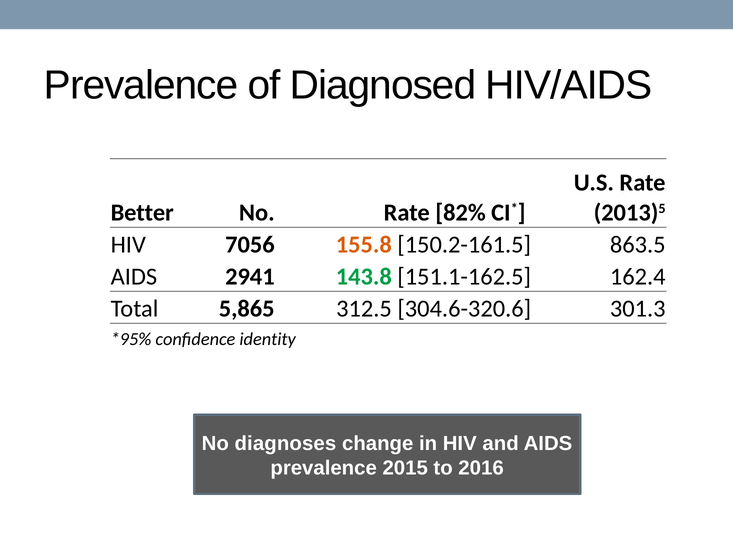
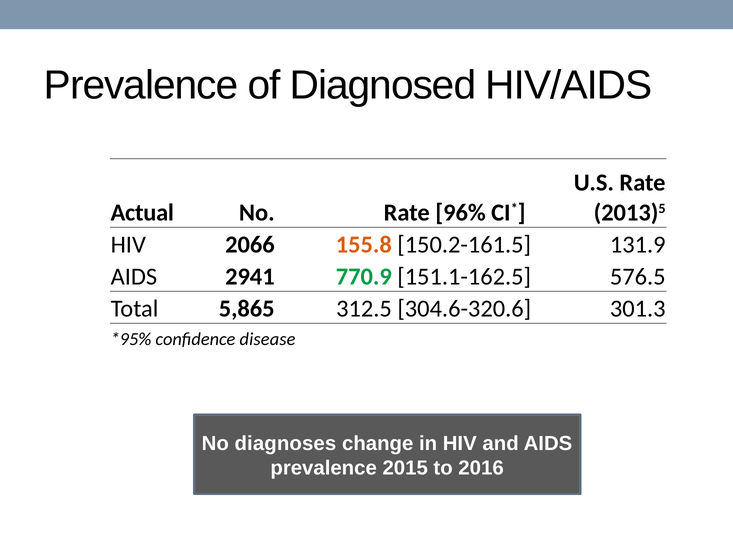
Better: Better -> Actual (142, 213)
82%: 82% -> 96% (460, 213)
7056: 7056 -> 2066 (250, 245)
863.5: 863.5 -> 131.9 (638, 245)
143.8: 143.8 -> 770.9 (364, 277)
162.4: 162.4 -> 576.5 (638, 277)
identity: identity -> disease (268, 339)
